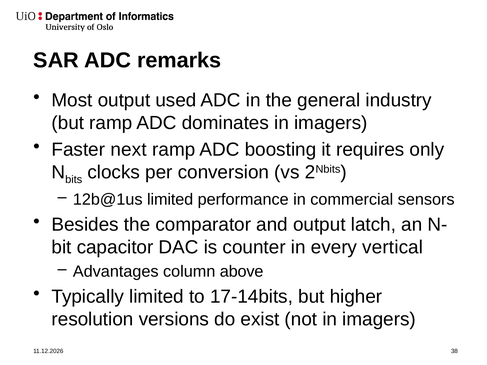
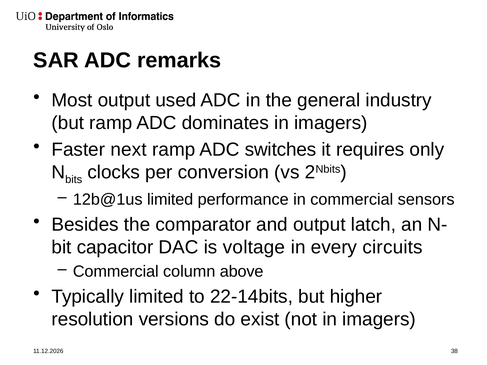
boosting: boosting -> switches (281, 150)
counter: counter -> voltage (254, 247)
vertical: vertical -> circuits (393, 247)
Advantages: Advantages -> Commercial (116, 272)
17-14bits: 17-14bits -> 22-14bits (252, 297)
